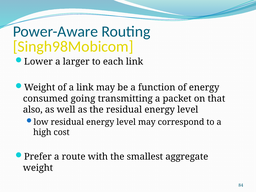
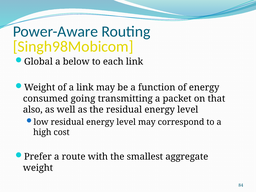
Lower: Lower -> Global (38, 62)
larger: larger -> below (76, 62)
